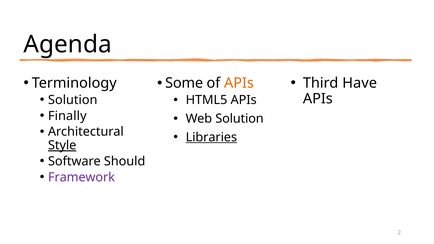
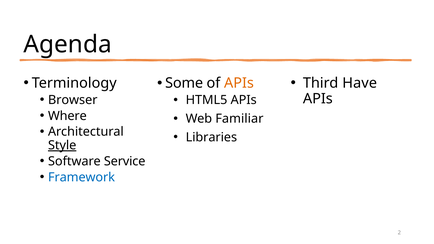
Solution: Solution -> Browser (73, 100)
Finally: Finally -> Where (67, 116)
Web Solution: Solution -> Familiar (239, 119)
Libraries underline: present -> none (211, 137)
Should: Should -> Service (125, 161)
Framework colour: purple -> blue (82, 177)
